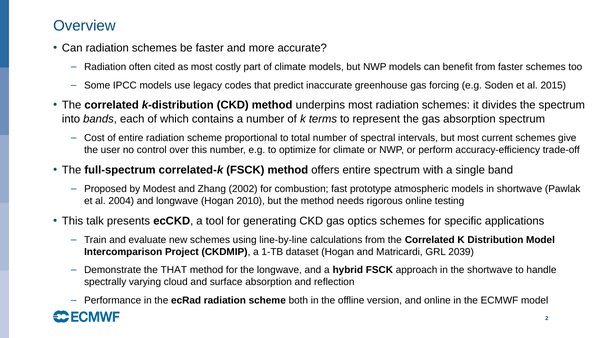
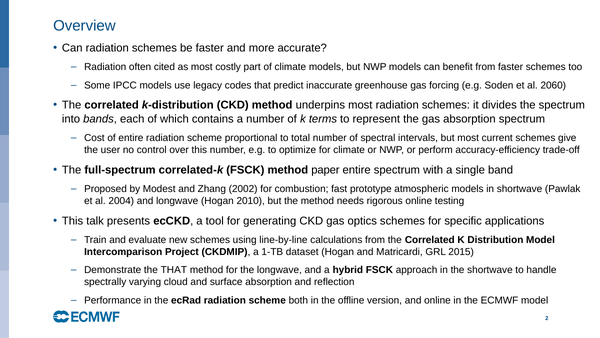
2015: 2015 -> 2060 (553, 85)
offers: offers -> paper (325, 170)
2039: 2039 -> 2015 (461, 252)
